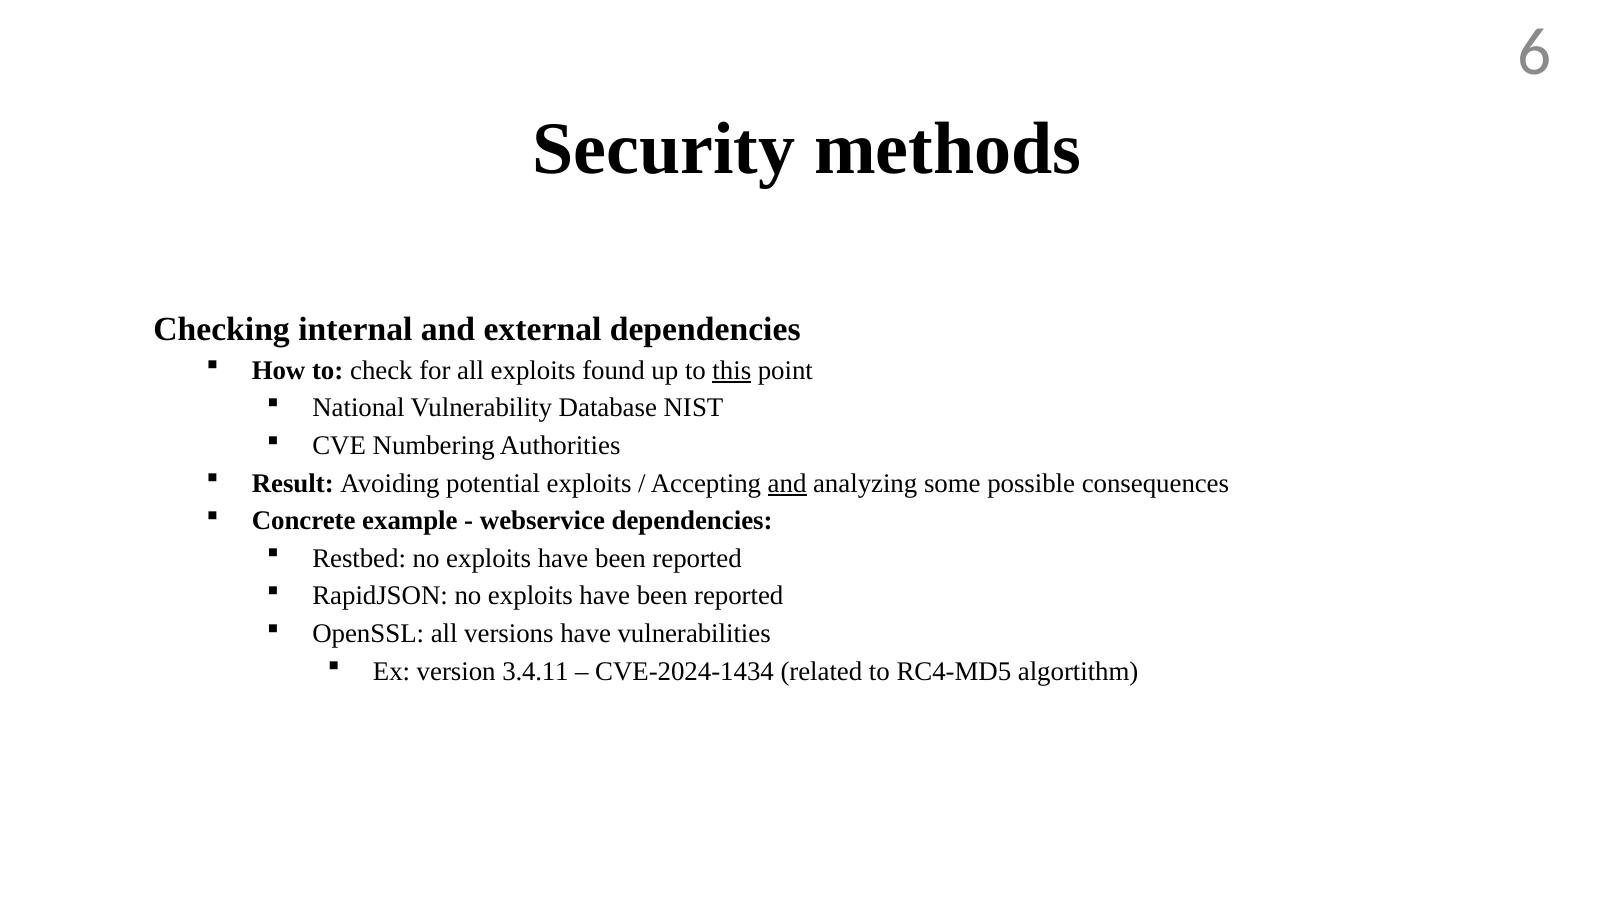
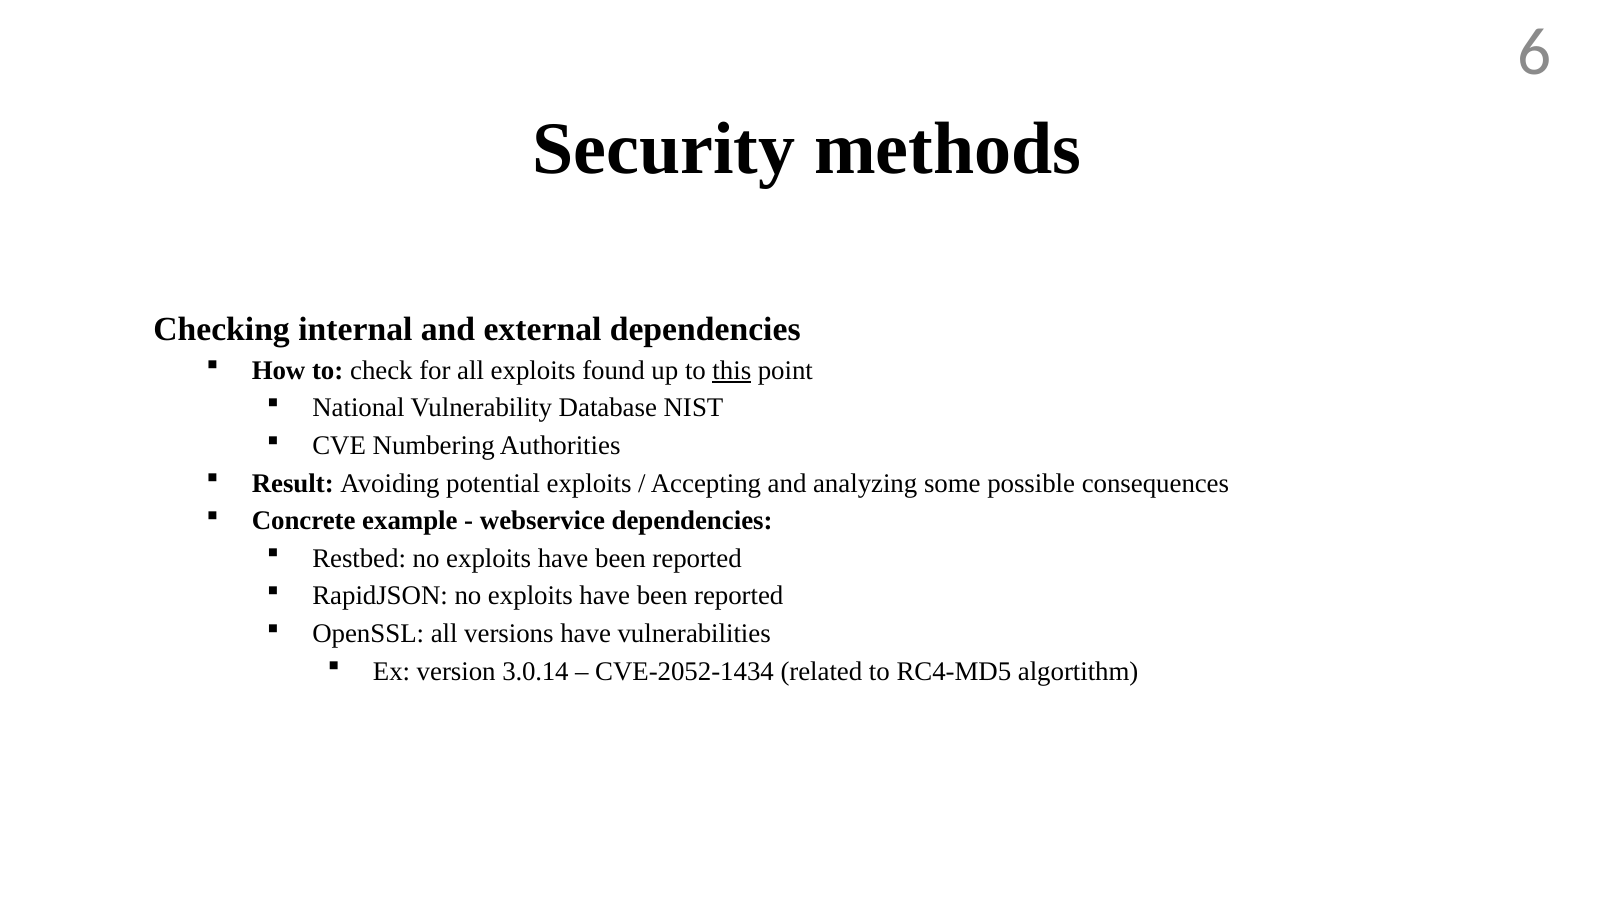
and underline: present -> none (787, 483)
3.4.11: 3.4.11 -> 3.0.14 (535, 671)
CVE-2024-1434: CVE-2024-1434 -> CVE-2052-1434 (685, 671)
